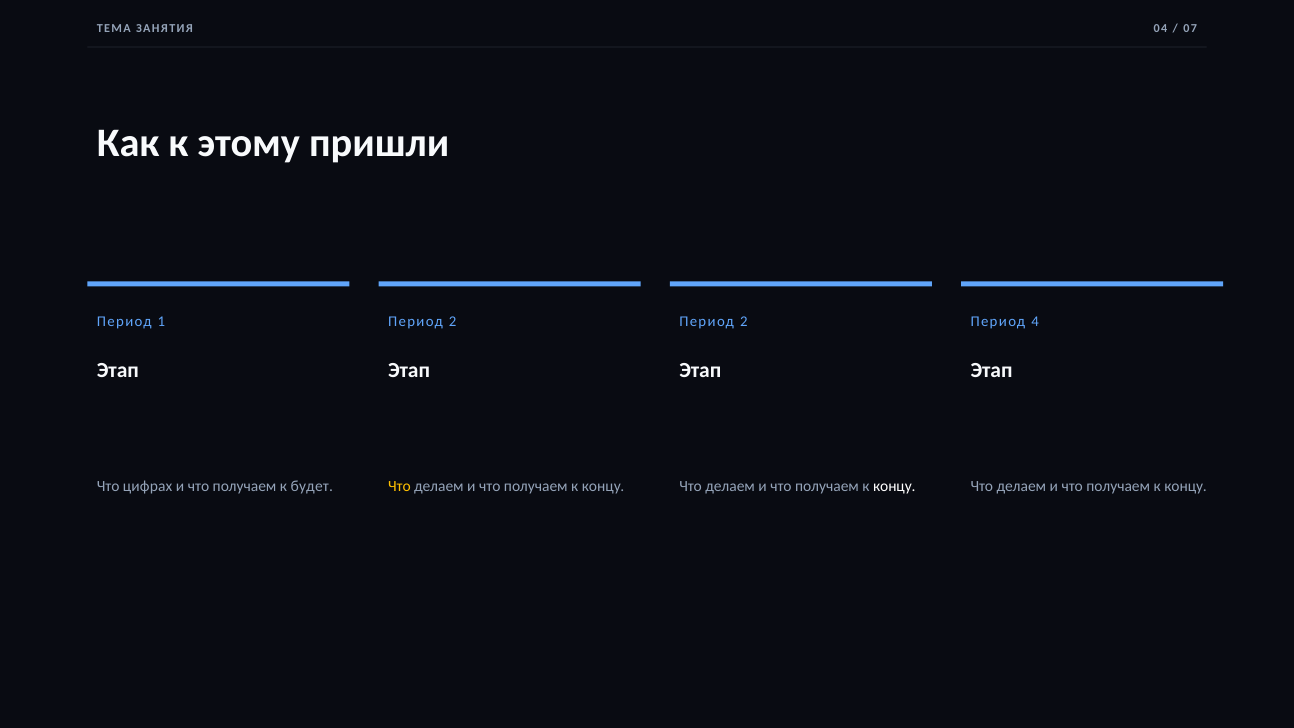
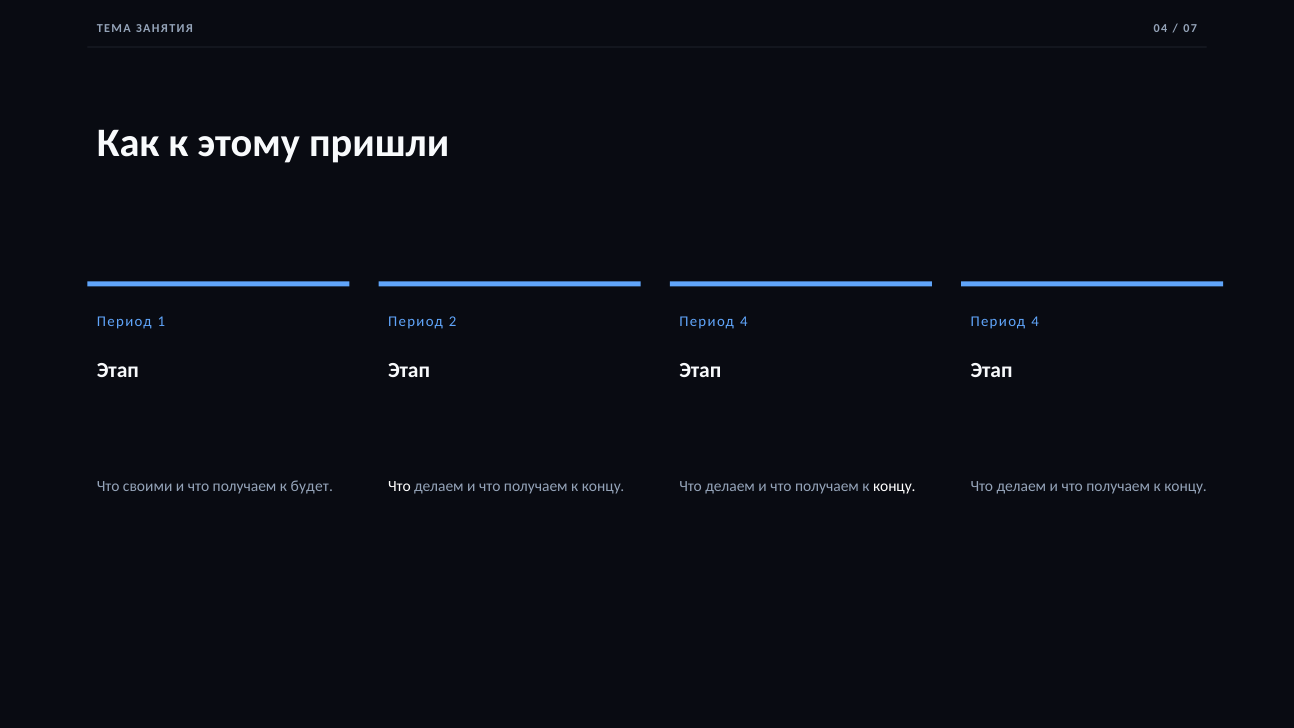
2: 2 -> 4 (744, 321)
цифрах: цифрах -> своими (148, 486)
Что colour: yellow -> white (399, 486)
